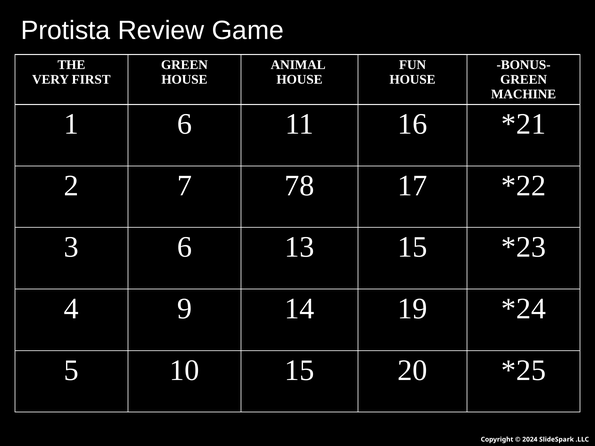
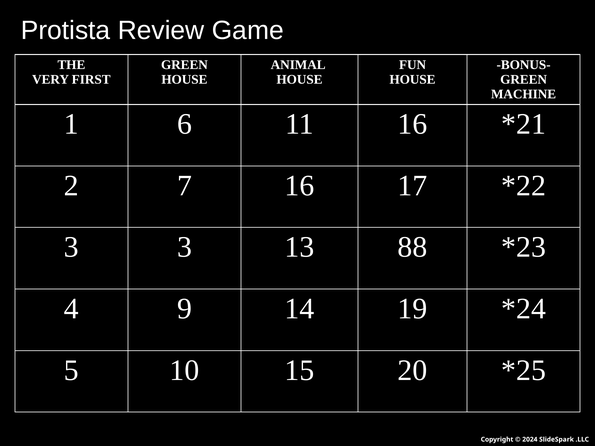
7 78: 78 -> 16 (299, 186)
3 6: 6 -> 3 (184, 247)
13 15: 15 -> 88 (413, 247)
